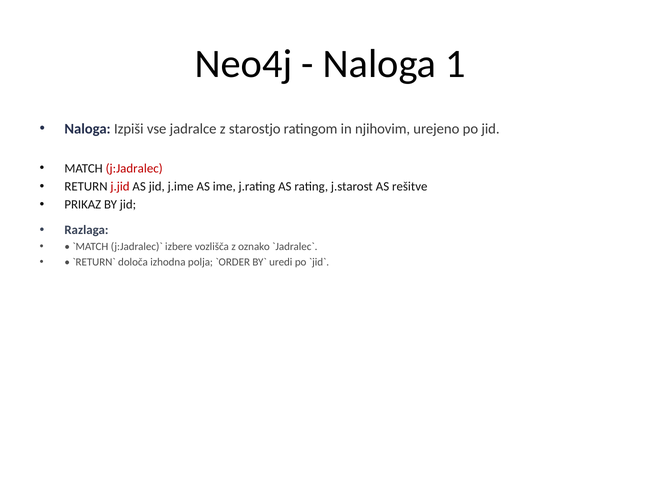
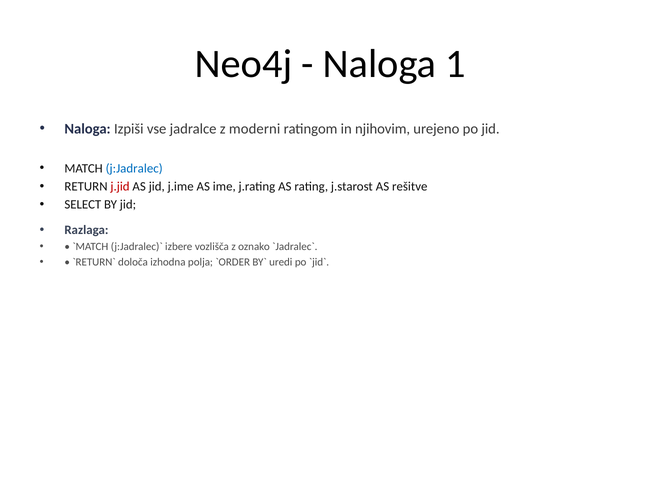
starostjo: starostjo -> moderni (255, 129)
j:Jadralec colour: red -> blue (134, 168)
PRIKAZ: PRIKAZ -> SELECT (83, 204)
